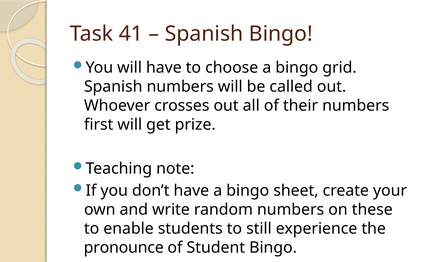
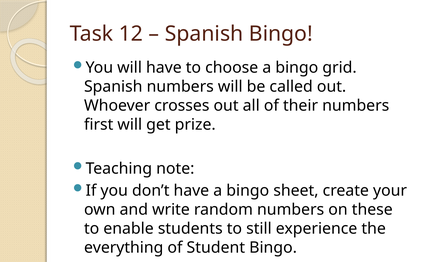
41: 41 -> 12 (131, 34)
pronounce: pronounce -> everything (124, 248)
